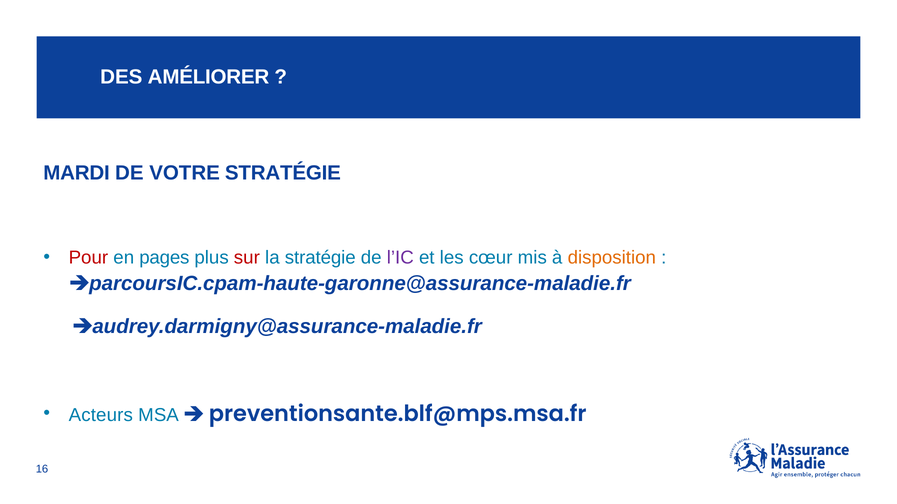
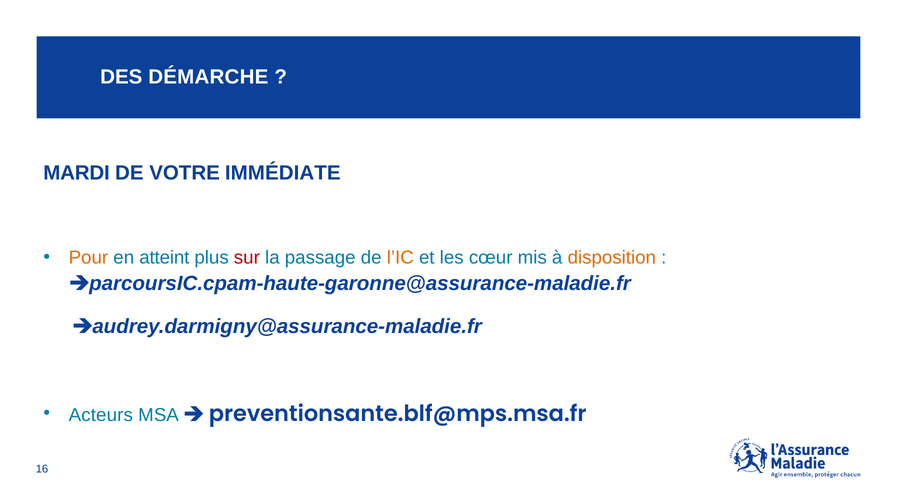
AMÉLIORER: AMÉLIORER -> DÉMARCHE (208, 77)
VOTRE STRATÉGIE: STRATÉGIE -> IMMÉDIATE (283, 173)
Pour colour: red -> orange (88, 258)
pages: pages -> atteint (164, 258)
la stratégie: stratégie -> passage (320, 258)
l’IC colour: purple -> orange (400, 258)
